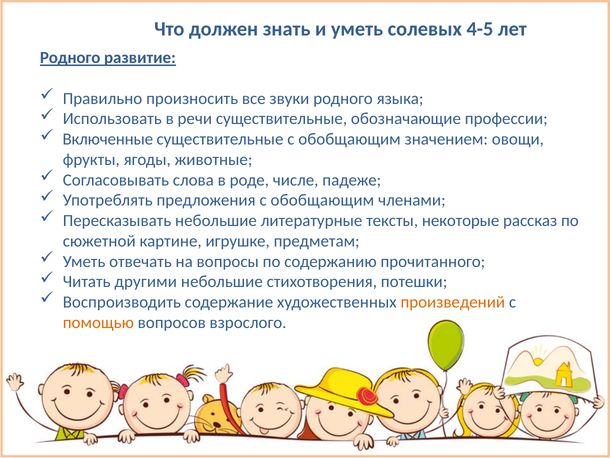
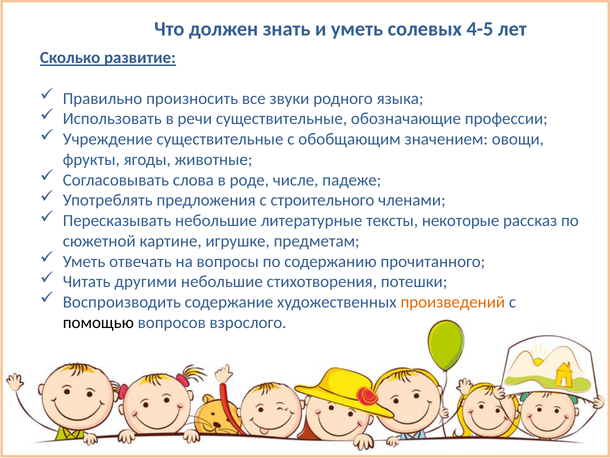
Родного: Родного -> Сколько (70, 58)
Включенные: Включенные -> Учреждение (108, 139)
предложения с обобщающим: обобщающим -> строительного (322, 200)
помощью colour: orange -> black (98, 322)
